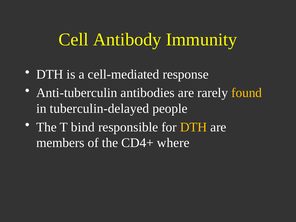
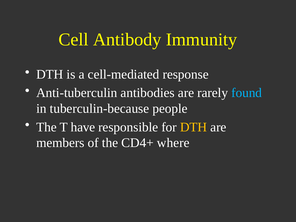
found colour: yellow -> light blue (247, 93)
tuberculin-delayed: tuberculin-delayed -> tuberculin-because (99, 109)
bind: bind -> have (83, 127)
